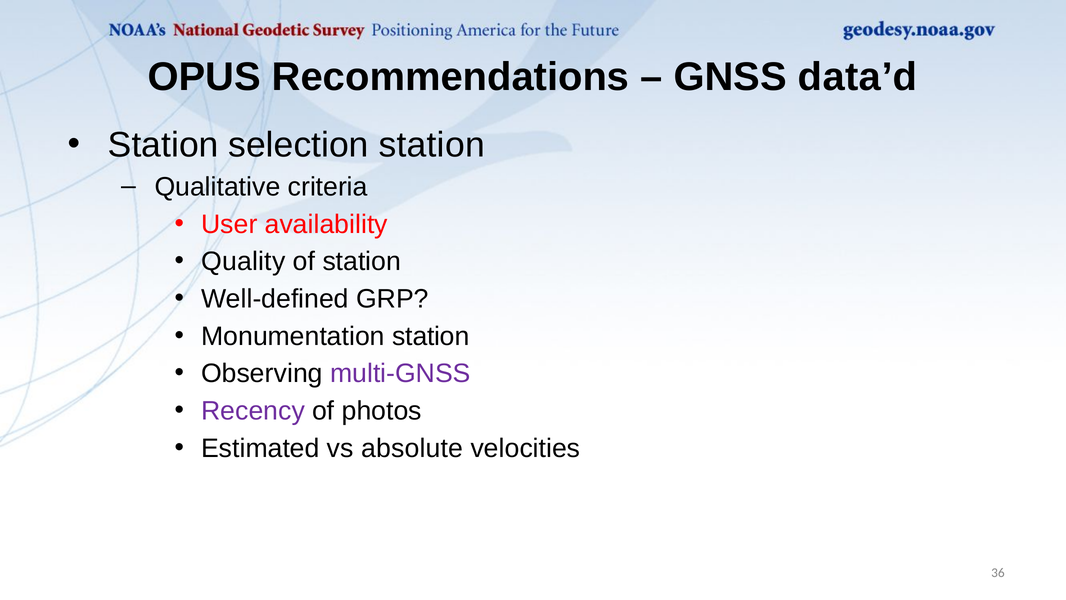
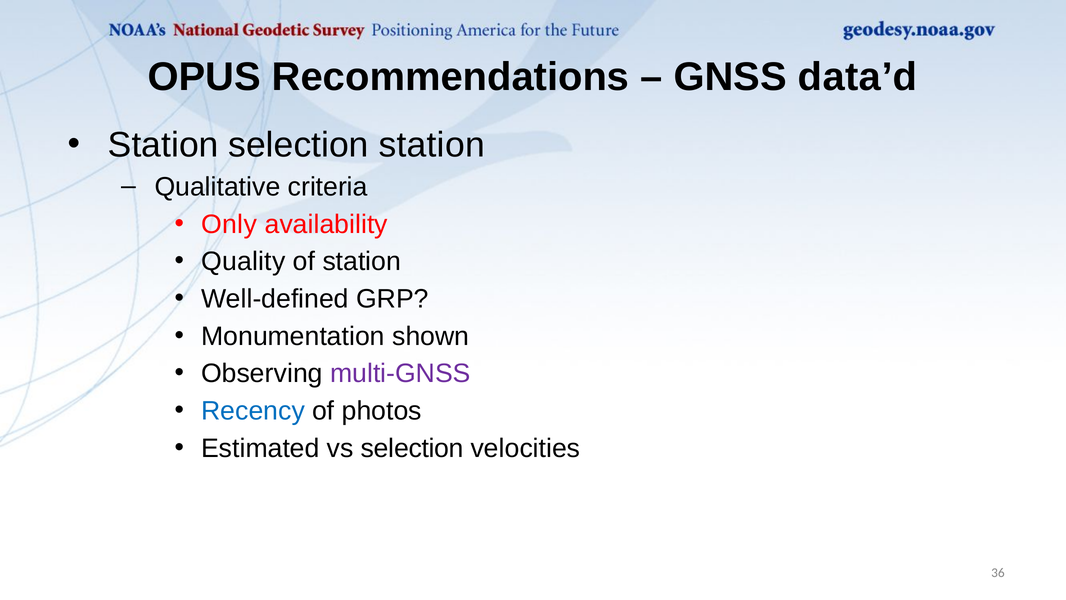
User: User -> Only (229, 224)
Monumentation station: station -> shown (431, 336)
Recency colour: purple -> blue (253, 411)
vs absolute: absolute -> selection (412, 448)
